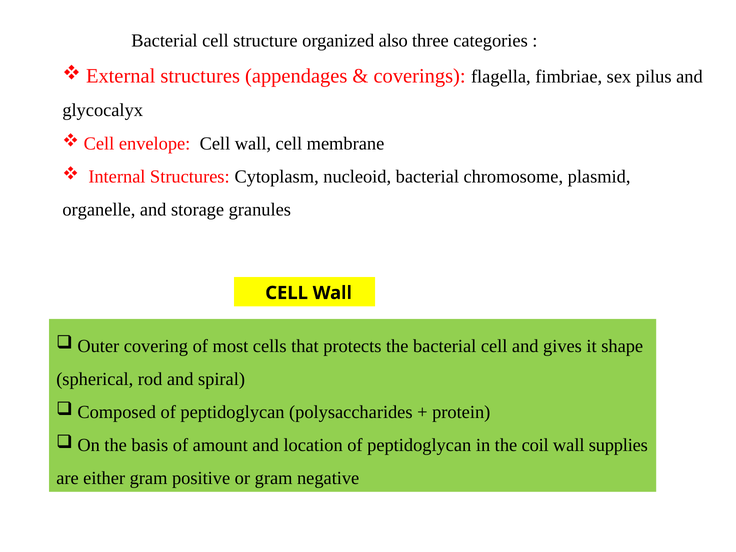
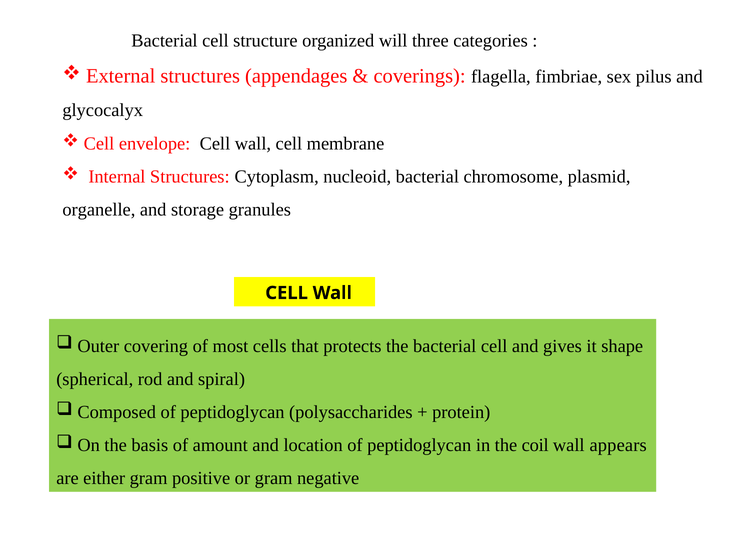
also: also -> will (393, 40)
supplies: supplies -> appears (618, 445)
